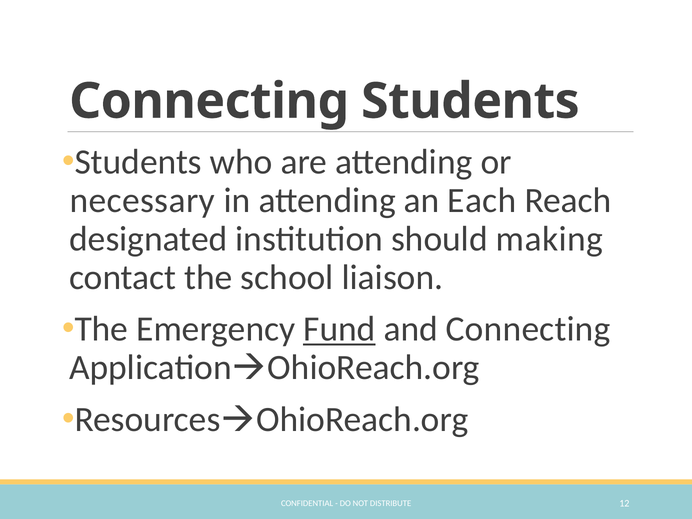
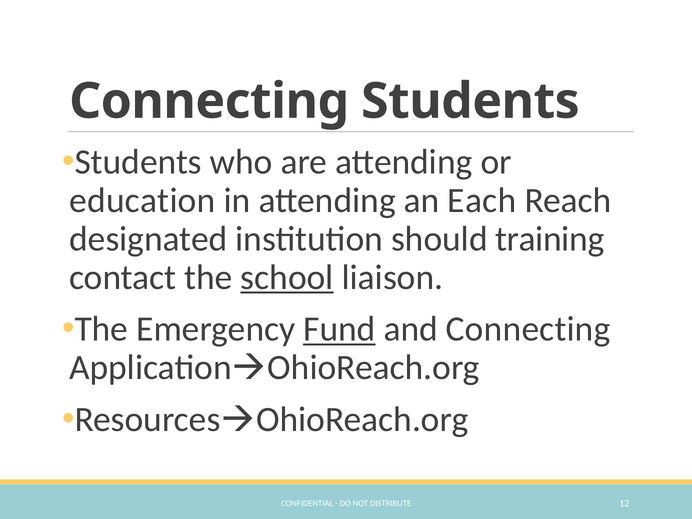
necessary: necessary -> education (142, 201)
making: making -> training (550, 239)
school underline: none -> present (287, 277)
